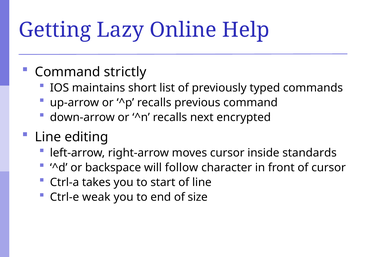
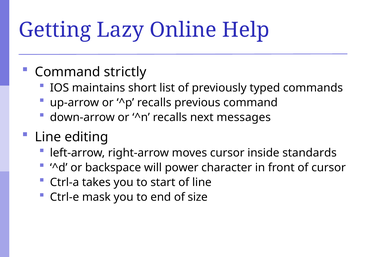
encrypted: encrypted -> messages (244, 118)
follow: follow -> power (182, 168)
weak: weak -> mask (96, 198)
